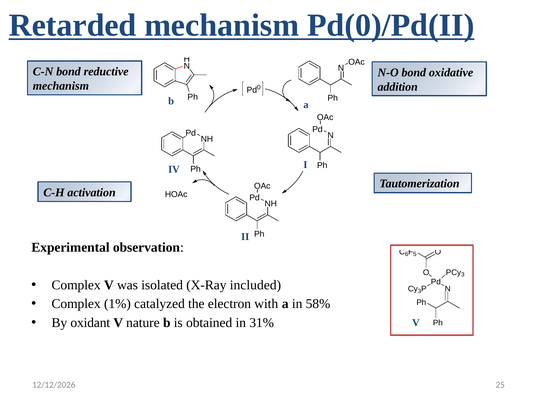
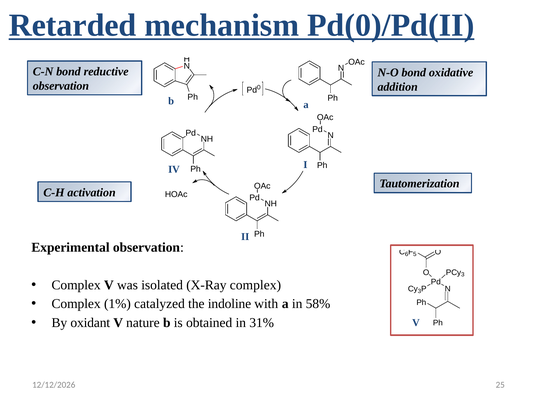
mechanism: mechanism -> observation (61, 86)
X-Ray included: included -> complex (255, 285)
electron: electron -> indoline (229, 304)
